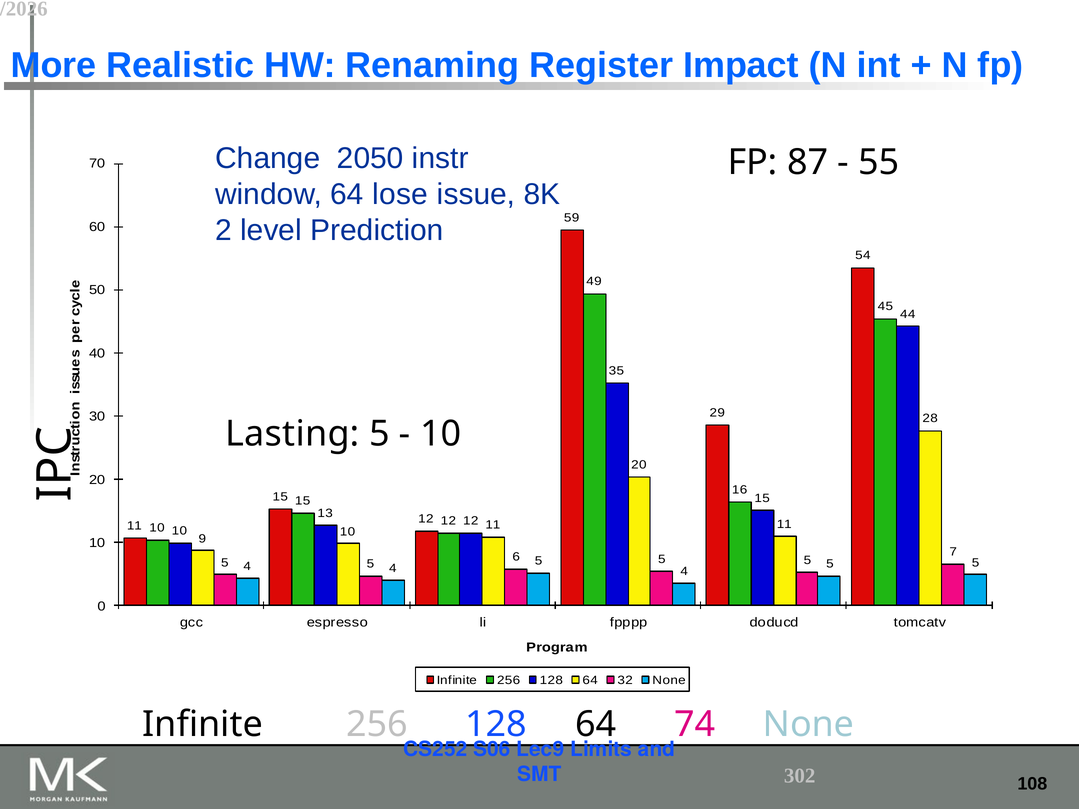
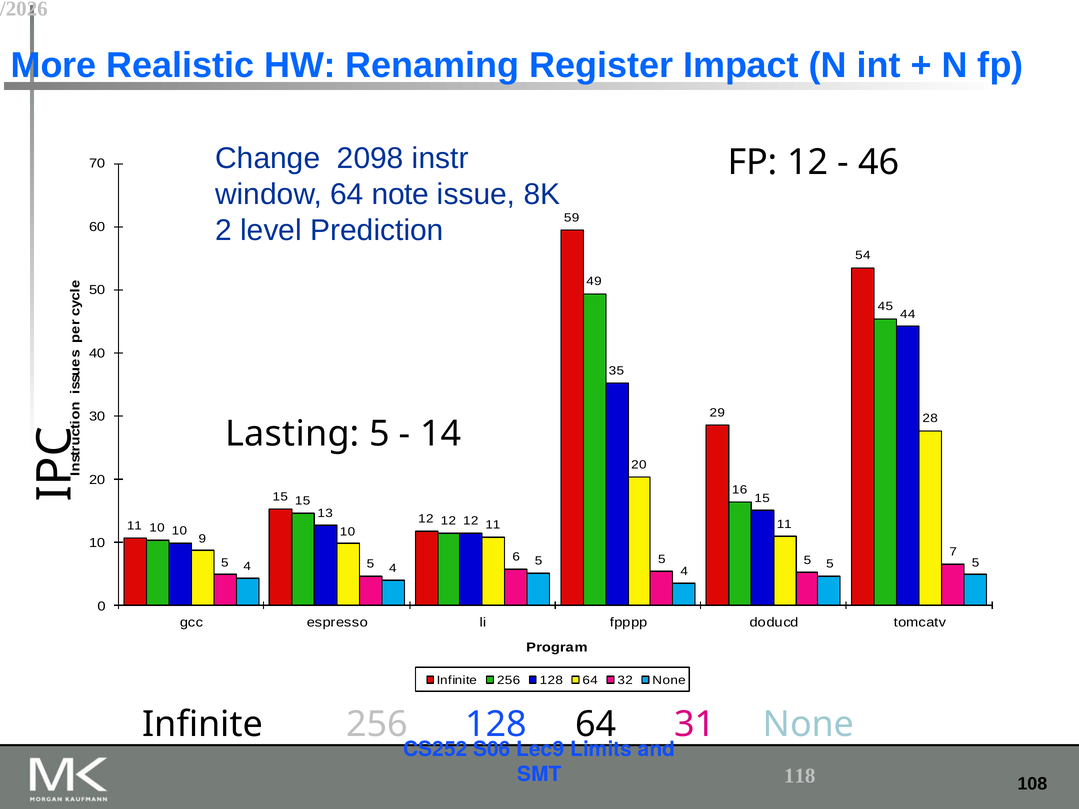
2050: 2050 -> 2098 (370, 158)
FP 87: 87 -> 12 (808, 162)
55: 55 -> 46 (879, 162)
lose: lose -> note (400, 194)
10: 10 -> 14 (441, 434)
74: 74 -> 31 (695, 724)
302: 302 -> 118 (800, 776)
